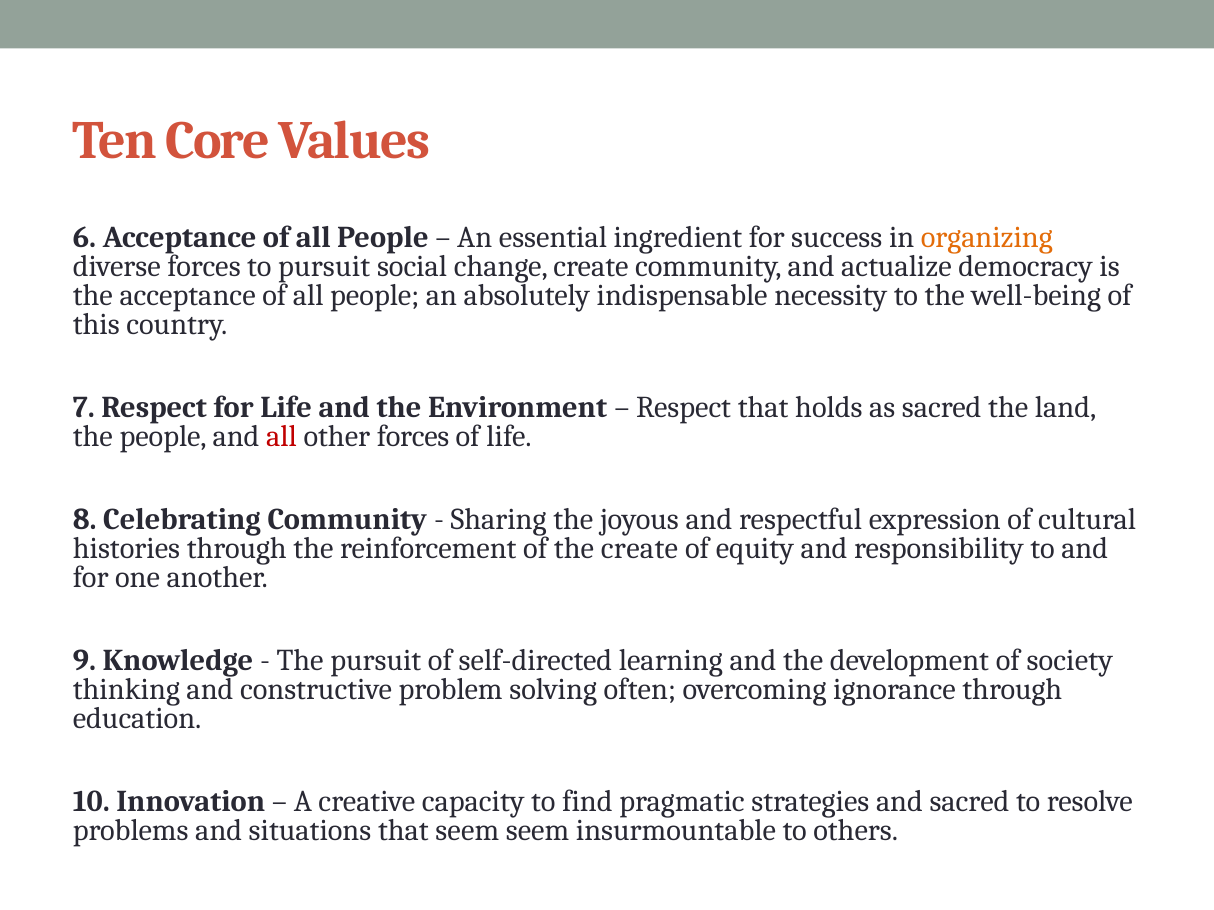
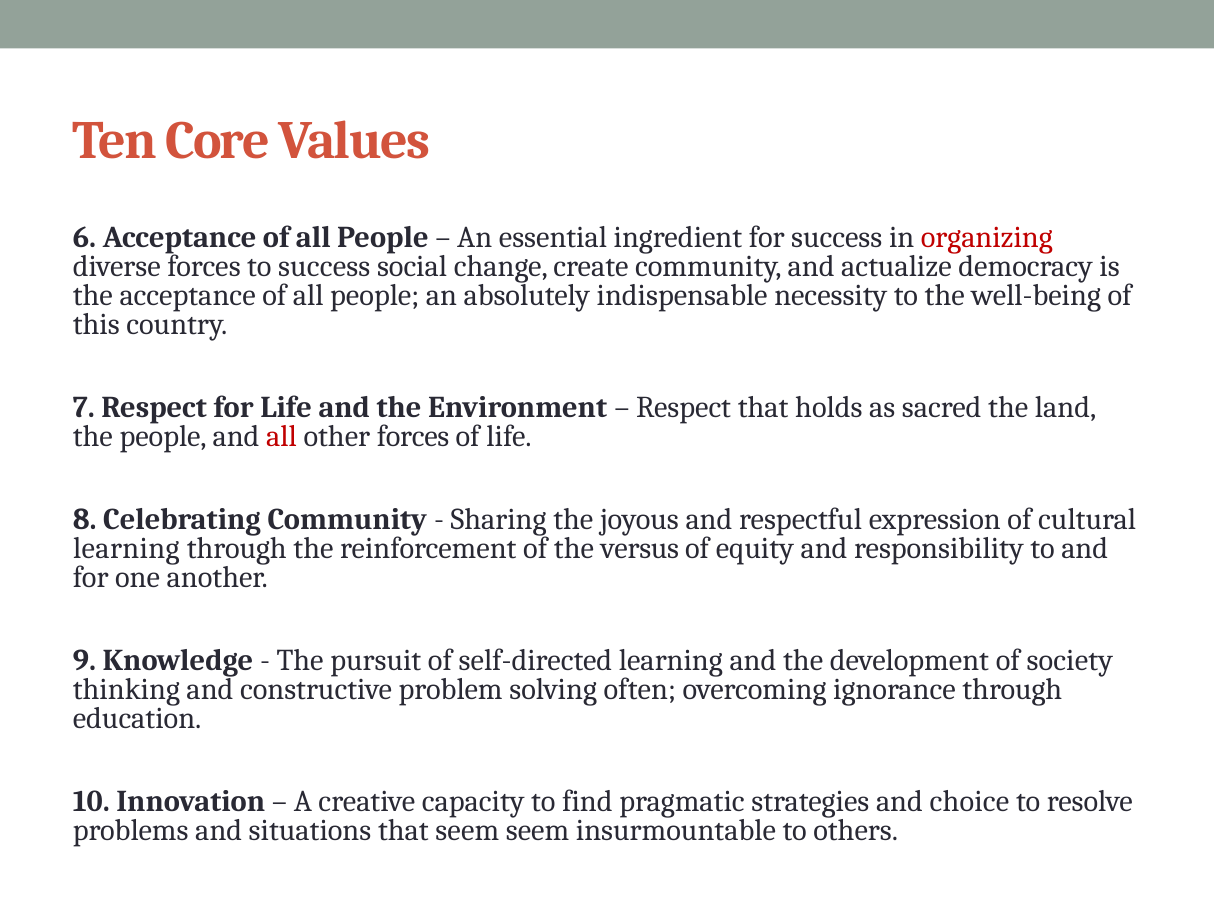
organizing colour: orange -> red (987, 238)
to pursuit: pursuit -> success (324, 267)
histories: histories -> learning (126, 549)
the create: create -> versus (640, 549)
and sacred: sacred -> choice (969, 802)
